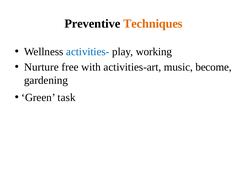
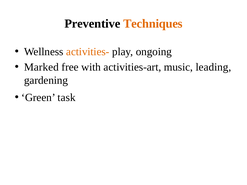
activities- colour: blue -> orange (88, 52)
working: working -> ongoing (154, 52)
Nurture: Nurture -> Marked (41, 67)
become: become -> leading (213, 67)
